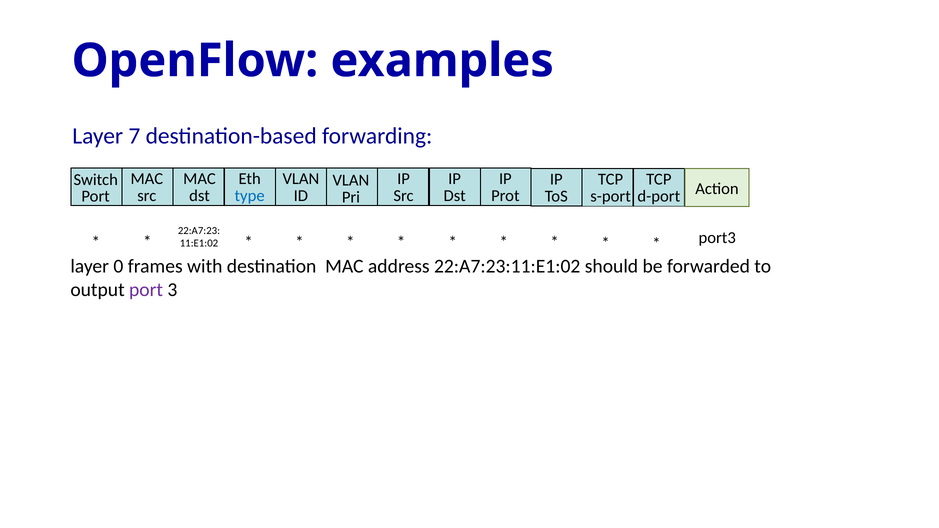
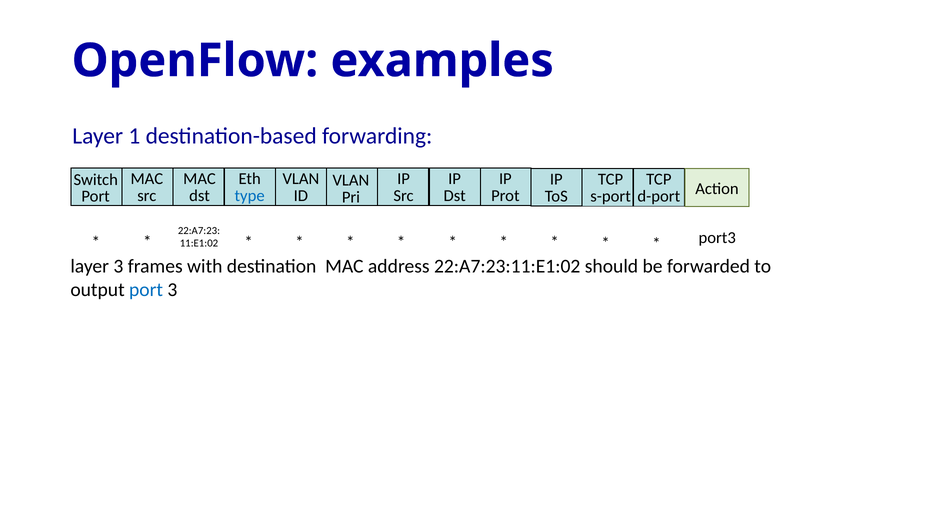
7: 7 -> 1 (134, 136)
layer 0: 0 -> 3 (118, 266)
port colour: purple -> blue (146, 290)
